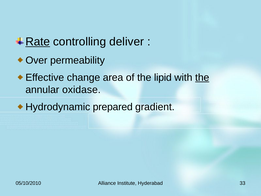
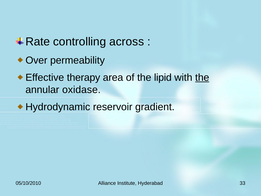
Rate underline: present -> none (38, 42)
deliver: deliver -> across (127, 42)
change: change -> therapy (84, 77)
prepared: prepared -> reservoir (113, 107)
